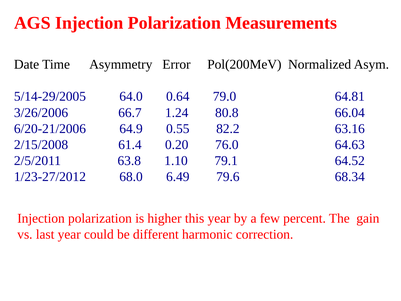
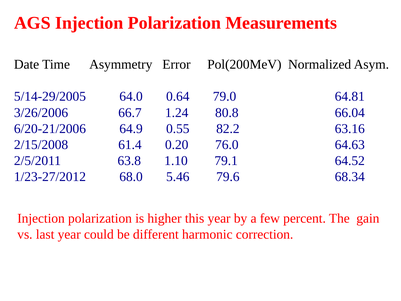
6.49: 6.49 -> 5.46 (178, 177)
